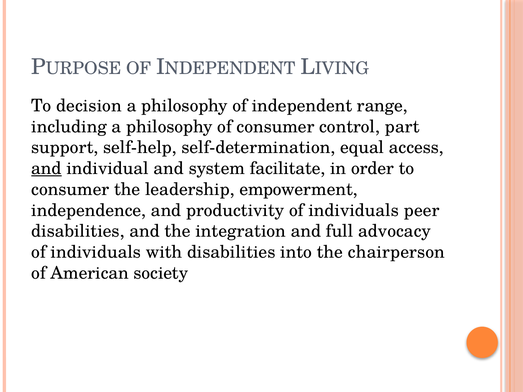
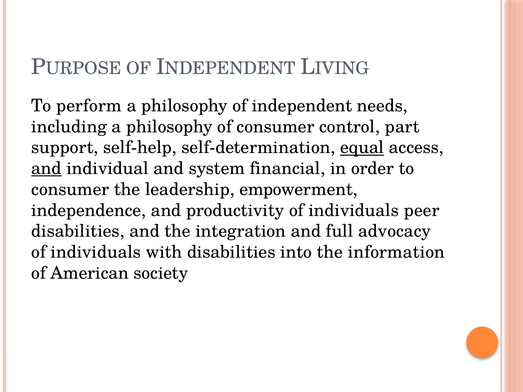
decision: decision -> perform (89, 106)
range: range -> needs (382, 106)
equal underline: none -> present (362, 148)
facilitate: facilitate -> financial (288, 169)
chairperson: chairperson -> information (396, 252)
